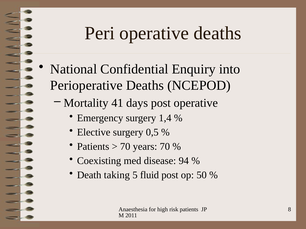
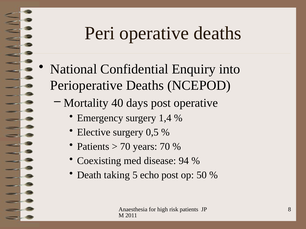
41: 41 -> 40 (117, 103)
fluid: fluid -> echo (150, 175)
